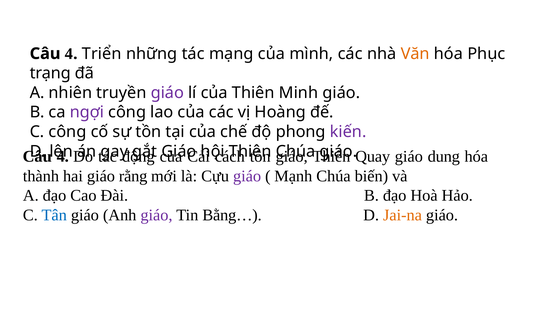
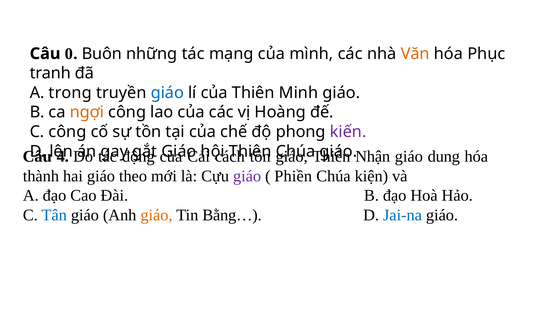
4: 4 -> 0 (69, 54)
Triển: Triển -> Buôn (102, 54)
trạng: trạng -> tranh (50, 73)
nhiên: nhiên -> trong (70, 93)
giáo colour: purple -> blue (167, 93)
ngợi colour: purple -> orange (87, 112)
Quay: Quay -> Nhận (373, 157)
rằng: rằng -> theo (133, 176)
Mạnh: Mạnh -> Phiền (293, 176)
biến: biến -> kiện (371, 176)
giáo colour: purple -> orange (156, 215)
Jai-na colour: orange -> blue (402, 215)
